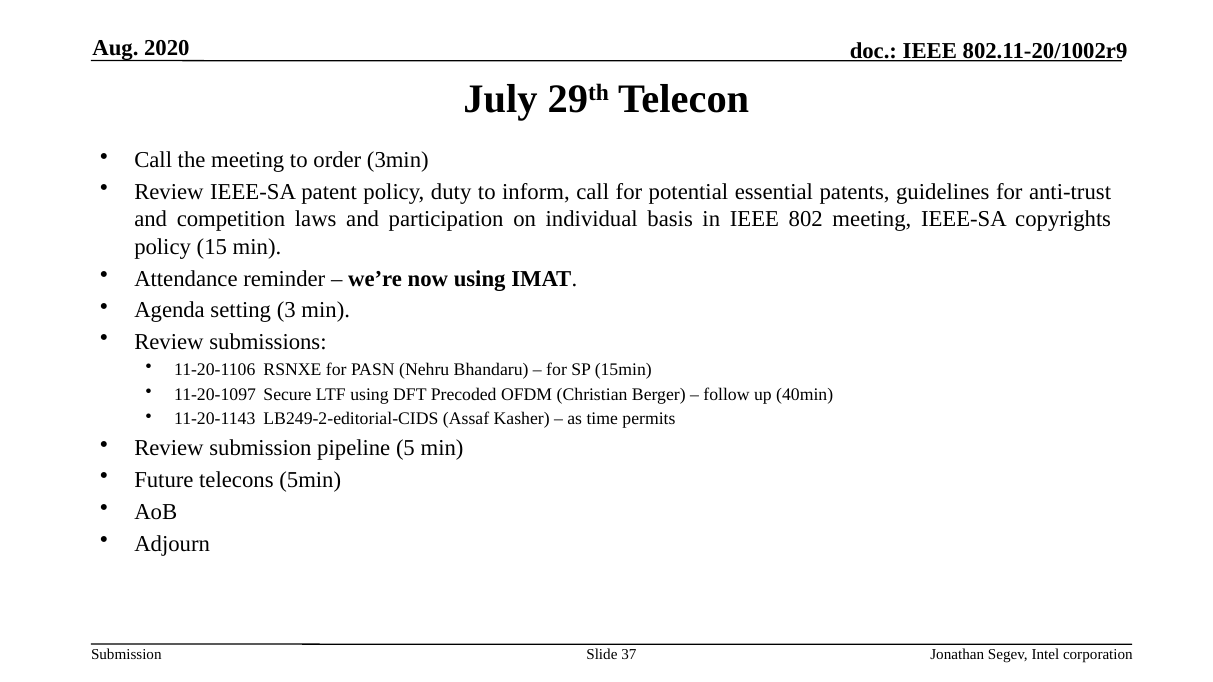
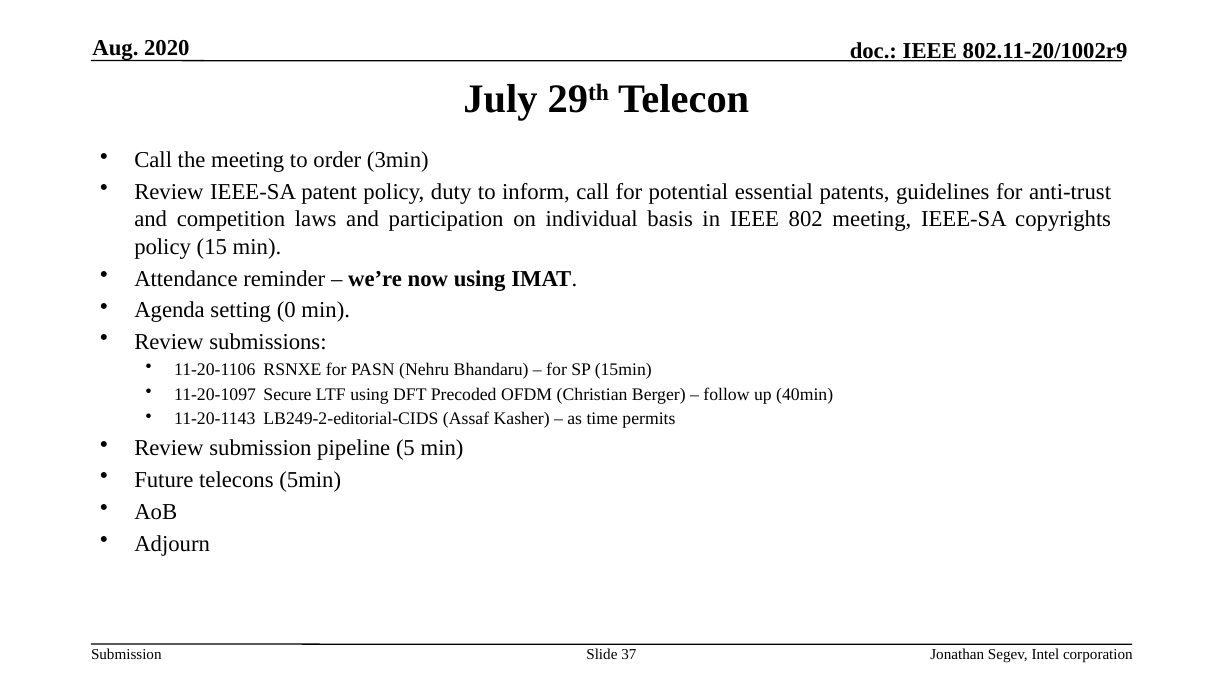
3: 3 -> 0 (286, 310)
